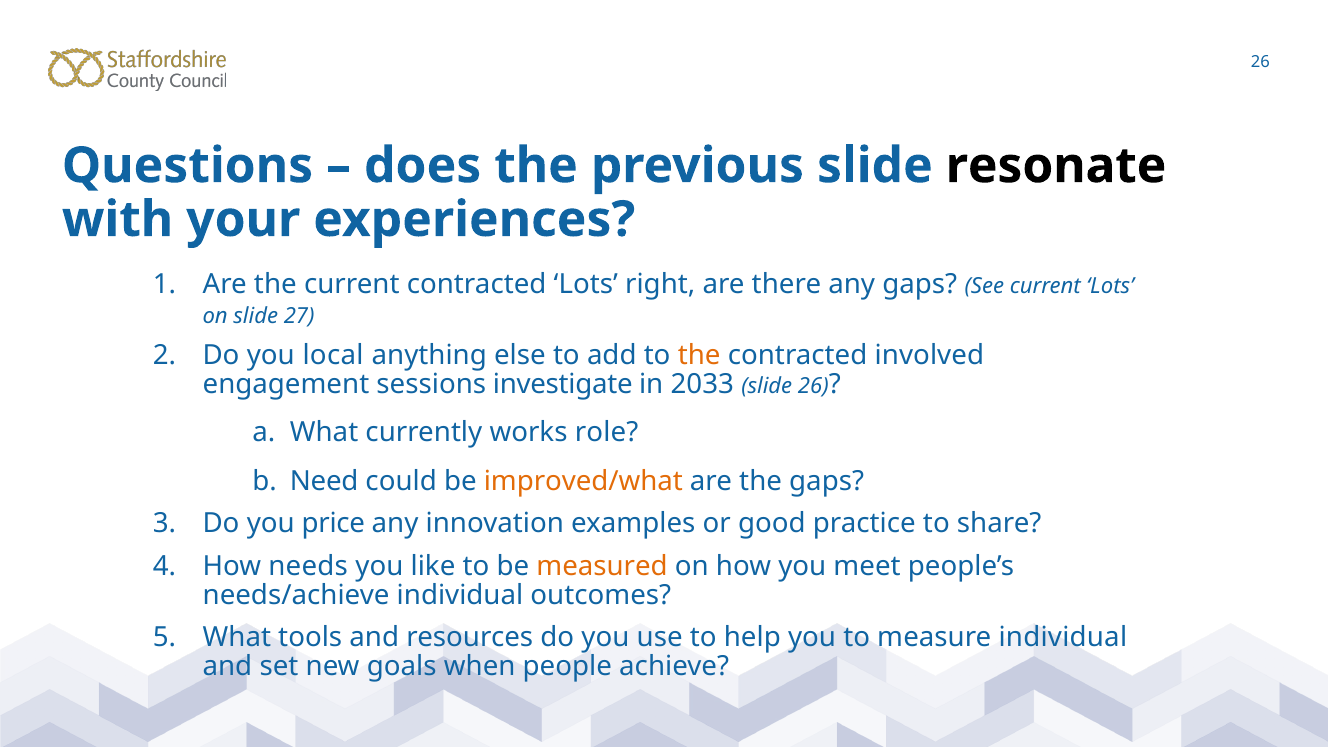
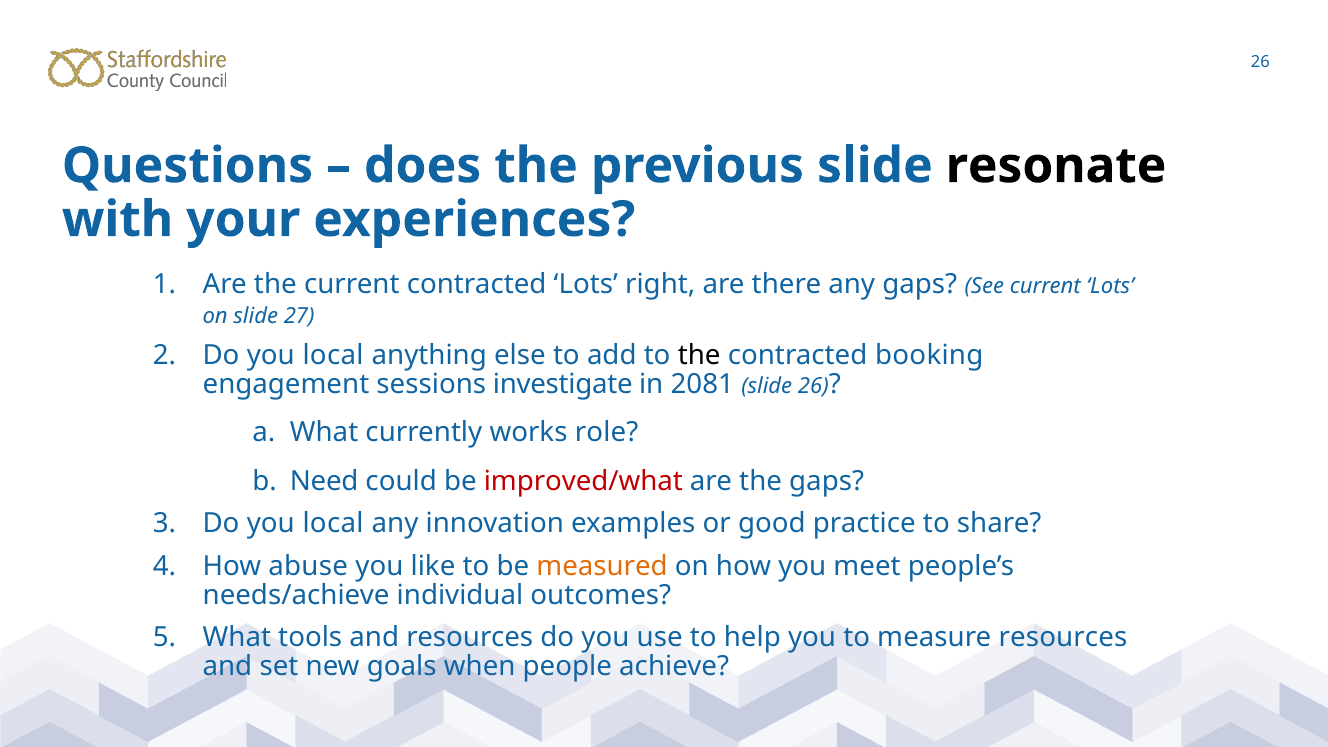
the colour: orange -> black (699, 355)
involved: involved -> booking (929, 355)
2033: 2033 -> 2081 (702, 384)
improved/what colour: orange -> red (583, 481)
price: price -> local (333, 524)
needs: needs -> abuse (308, 566)
measure individual: individual -> resources (1063, 638)
